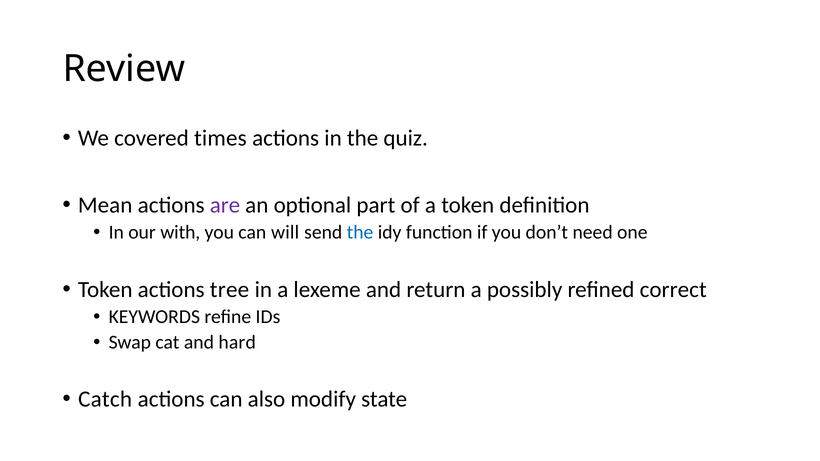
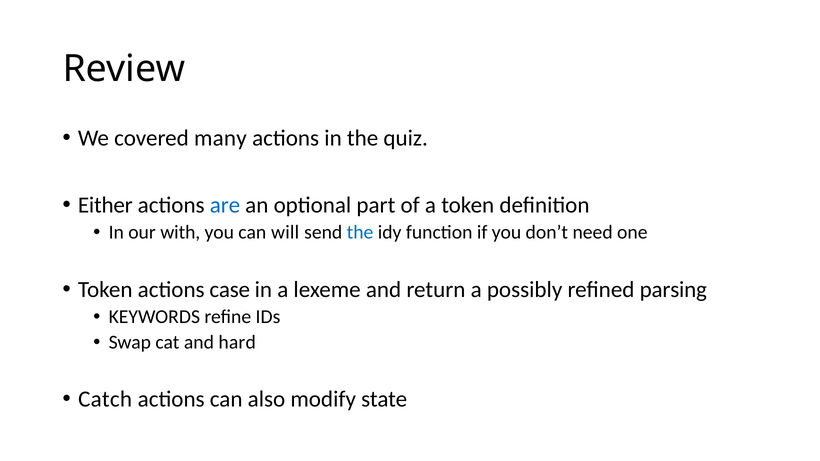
times: times -> many (220, 138)
Mean: Mean -> Either (105, 205)
are colour: purple -> blue (225, 205)
tree: tree -> case (230, 290)
correct: correct -> parsing (673, 290)
